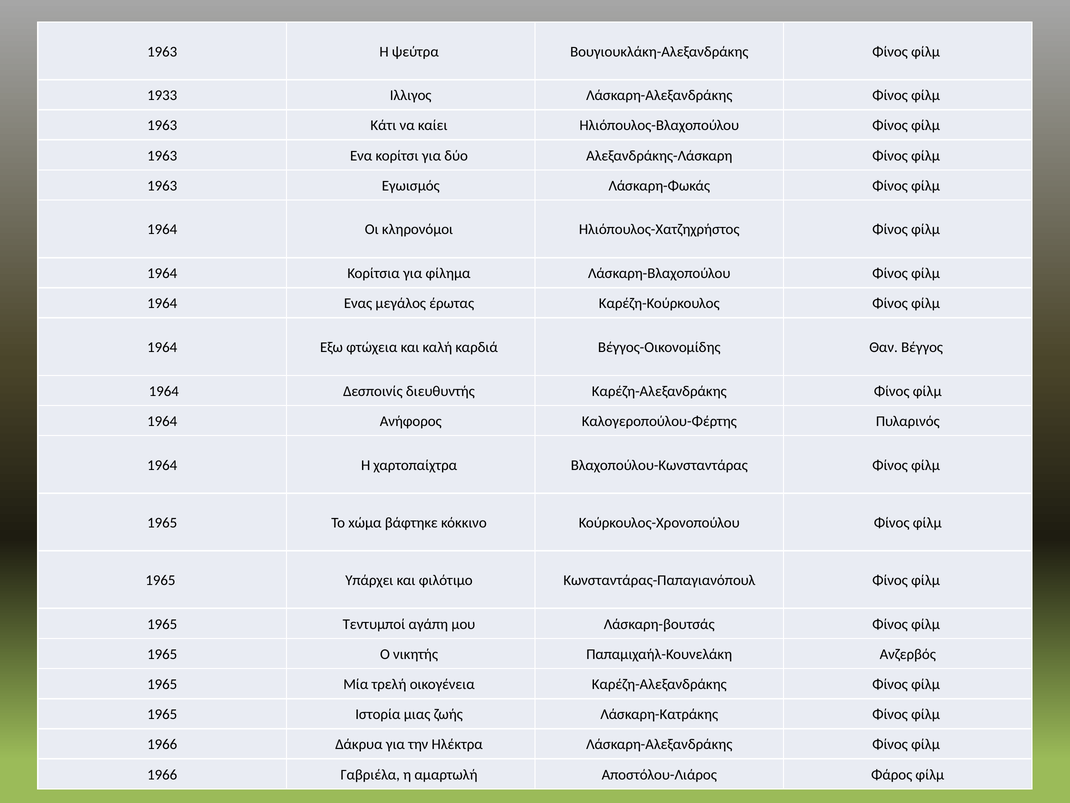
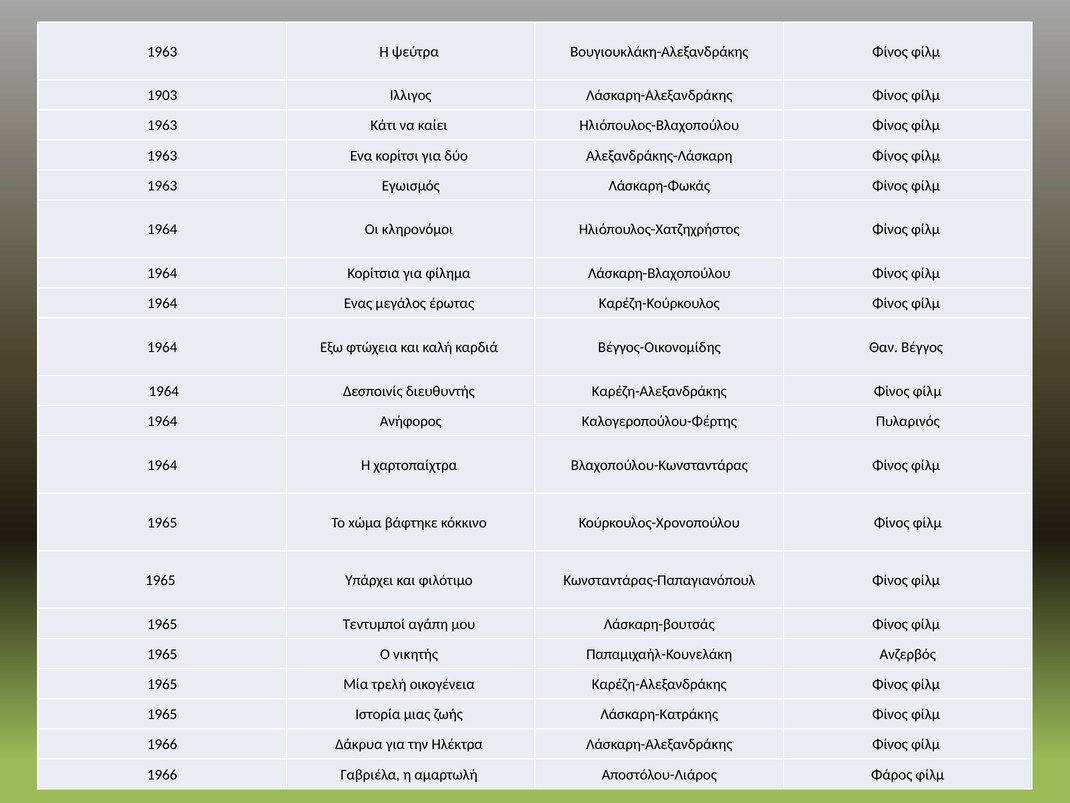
1933: 1933 -> 1903 (162, 95)
